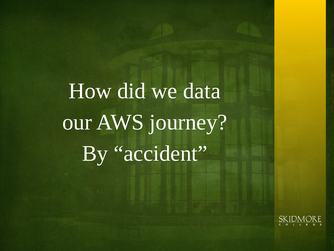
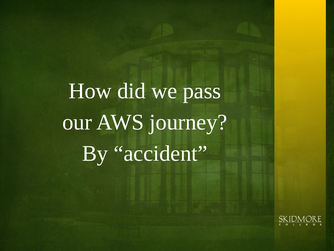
data: data -> pass (202, 91)
